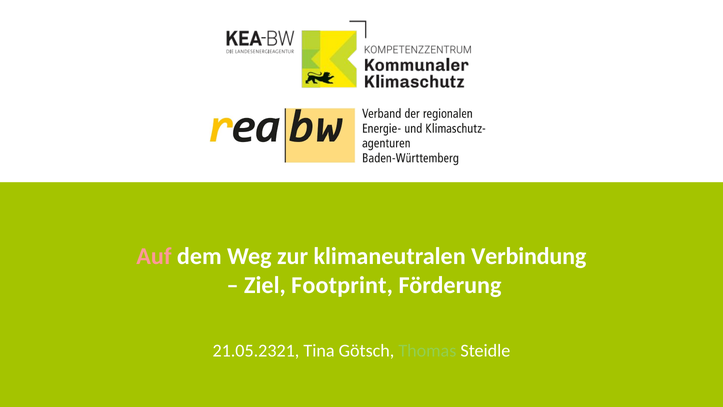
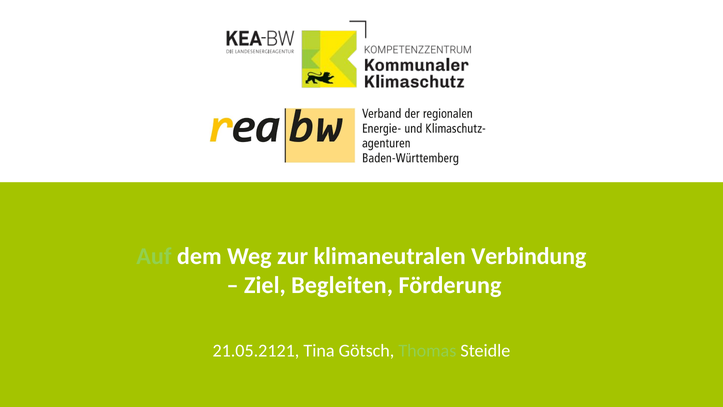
Auf colour: pink -> light green (154, 256)
Footprint: Footprint -> Begleiten (342, 285)
21.05.2321: 21.05.2321 -> 21.05.2121 (256, 351)
